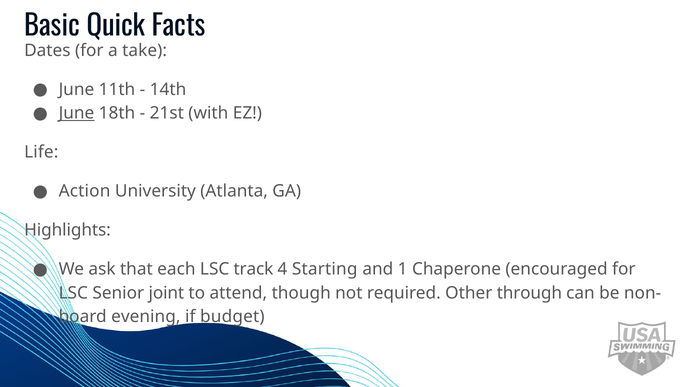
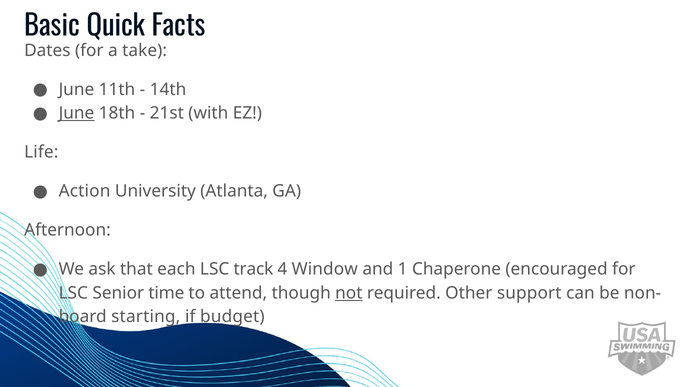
Highlights: Highlights -> Afternoon (67, 231)
Starting: Starting -> Window (325, 270)
joint: joint -> time (166, 293)
not underline: none -> present (349, 293)
through: through -> support (529, 293)
evening: evening -> starting (146, 317)
